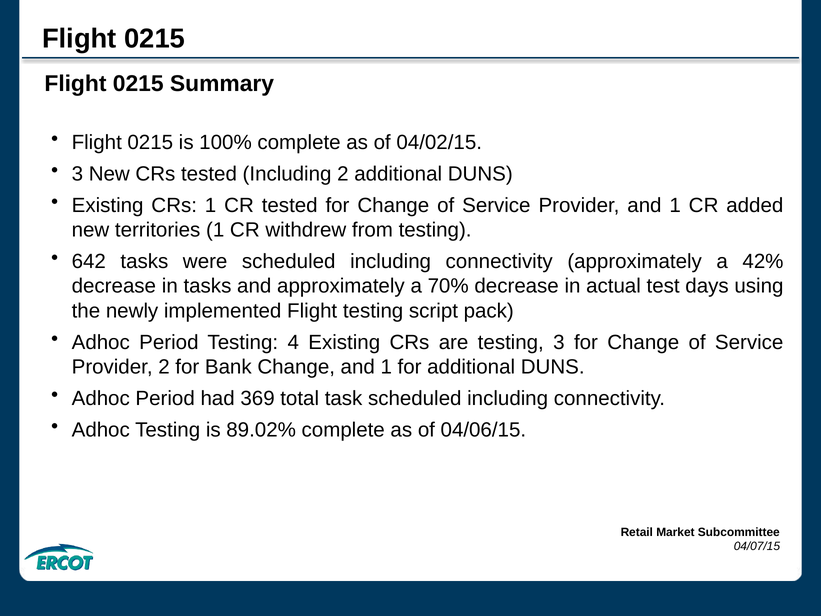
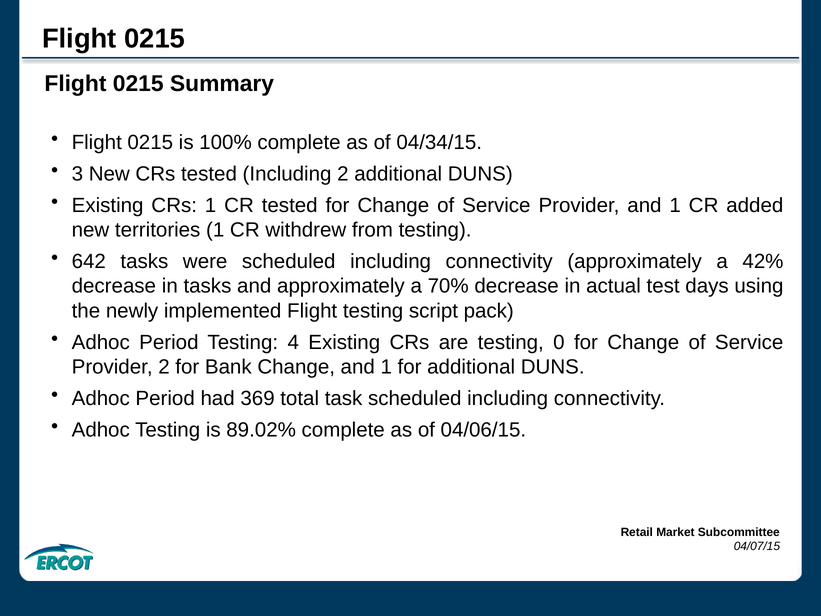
04/02/15: 04/02/15 -> 04/34/15 (439, 142)
testing 3: 3 -> 0 (559, 342)
